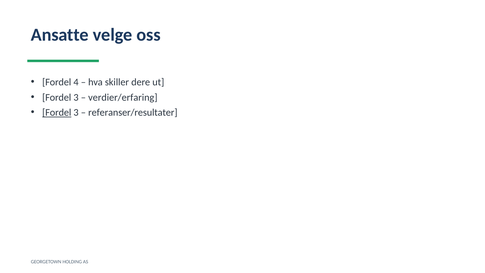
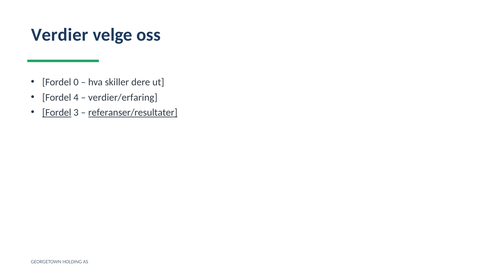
Ansatte: Ansatte -> Verdier (60, 35)
4: 4 -> 0 (76, 82)
3: 3 -> 4 (76, 97)
referanser/resultater underline: none -> present (133, 112)
